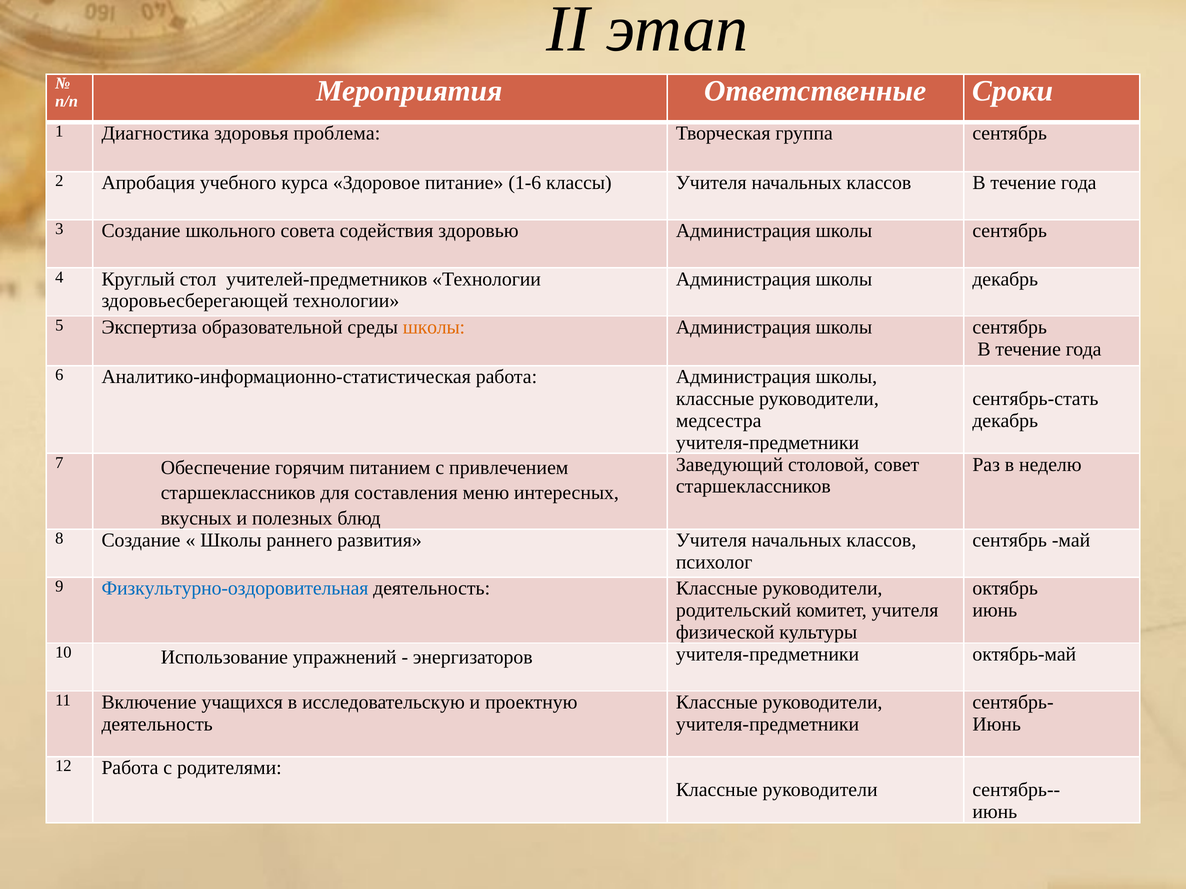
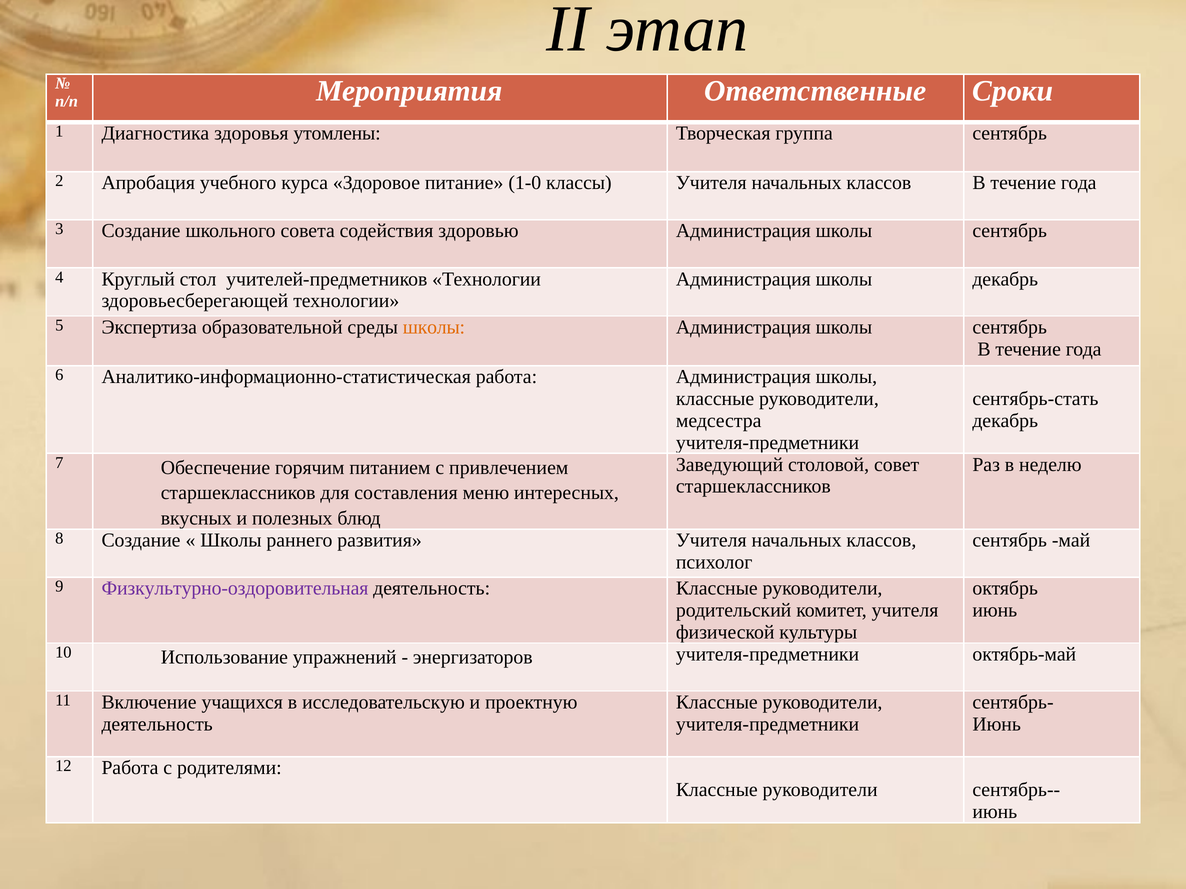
проблема: проблема -> утомлены (337, 133)
1-6: 1-6 -> 1-0 (525, 183)
Физкультурно-оздоровительная colour: blue -> purple (235, 589)
